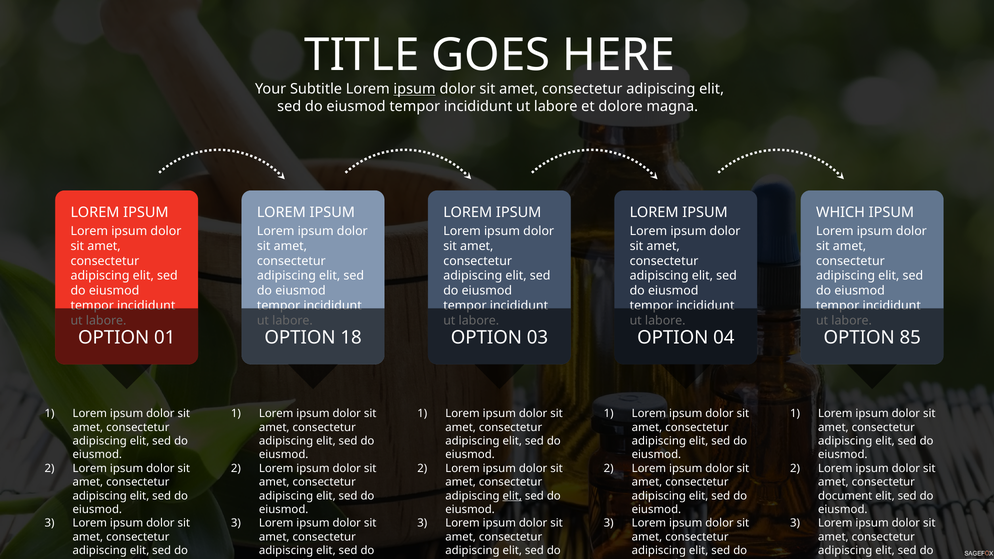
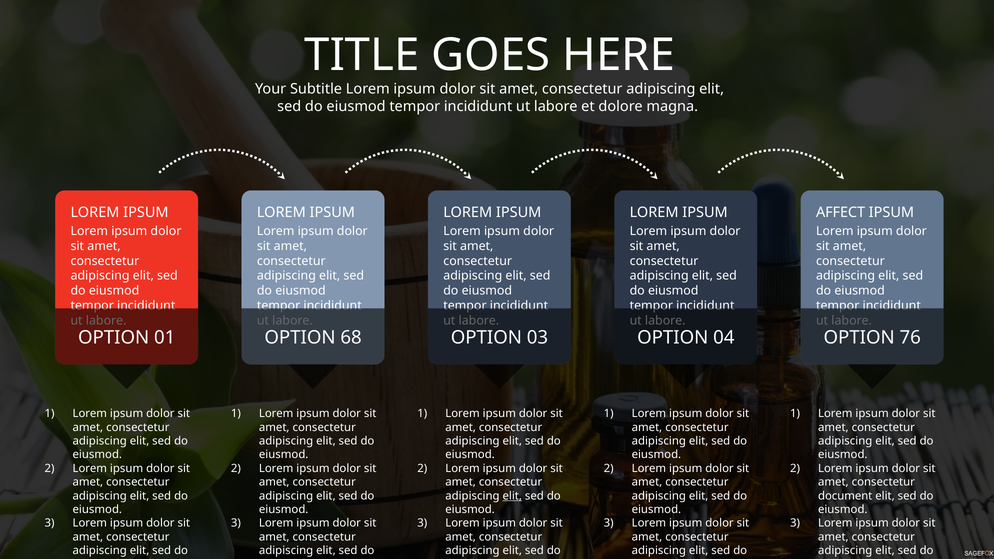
ipsum underline: present -> none (415, 89)
WHICH: WHICH -> AFFECT (841, 213)
18: 18 -> 68 (351, 338)
85: 85 -> 76 (910, 338)
